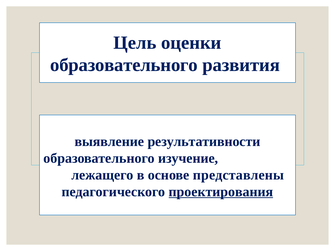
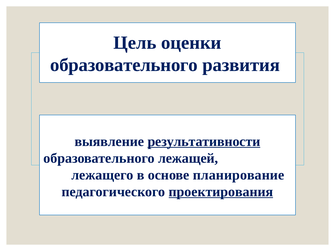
результативности underline: none -> present (204, 142)
изучение: изучение -> лежащей (188, 158)
представлены: представлены -> планирование (239, 175)
